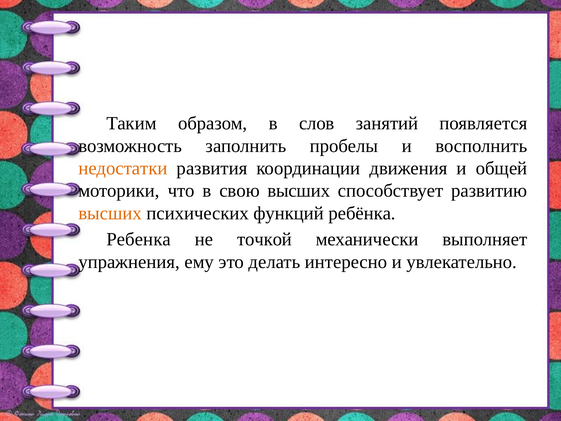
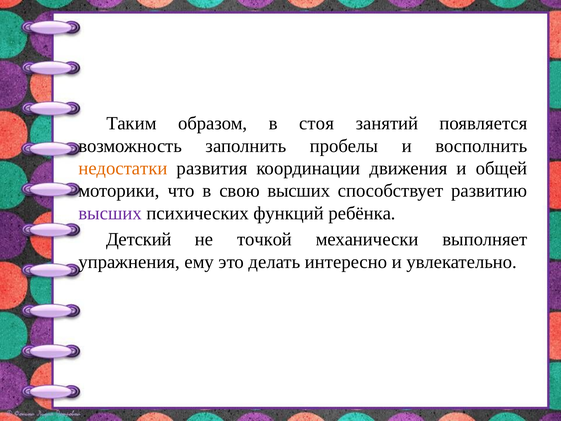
слов: слов -> стоя (317, 123)
высших colour: orange -> purple (110, 213)
Ребенка: Ребенка -> Детский (139, 239)
